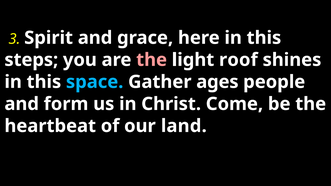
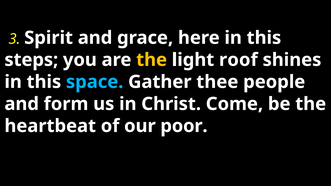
the colour: pink -> yellow (152, 60)
ages: ages -> thee (217, 82)
land: land -> poor (184, 126)
